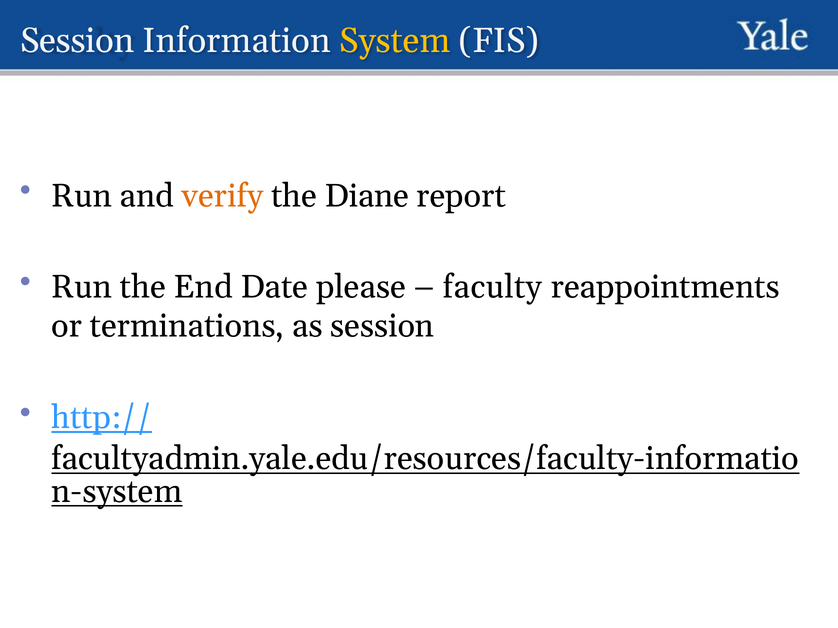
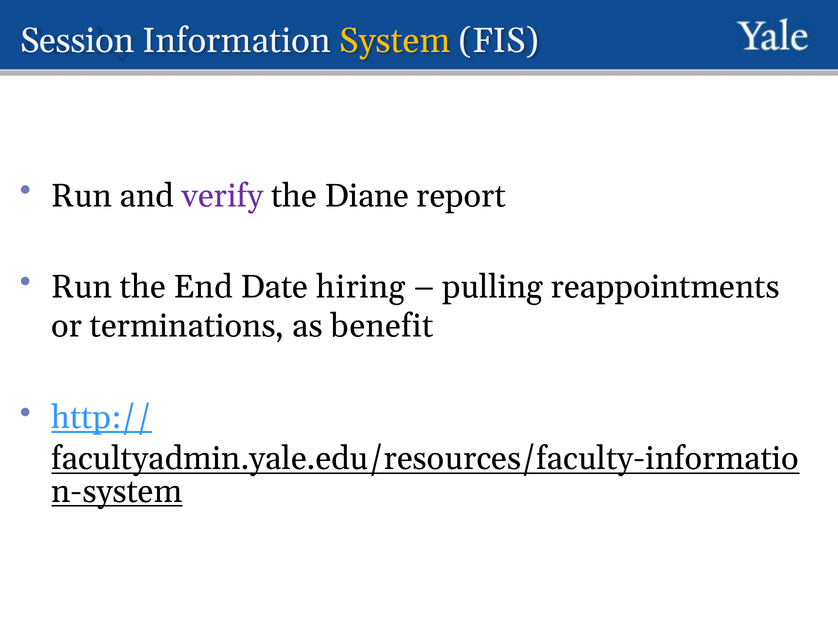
verify colour: orange -> purple (223, 196)
please: please -> hiring (361, 287)
faculty: faculty -> pulling (493, 287)
as session: session -> benefit (382, 326)
